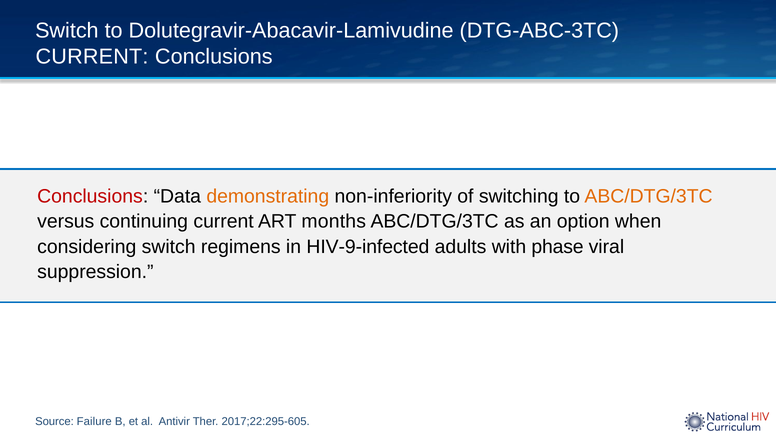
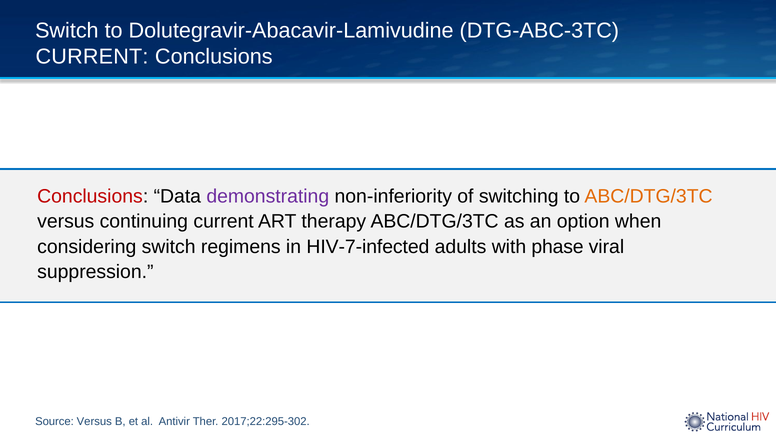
demonstrating colour: orange -> purple (268, 197)
months: months -> therapy (334, 222)
HIV-9-infected: HIV-9-infected -> HIV-7-infected (368, 247)
Source Failure: Failure -> Versus (94, 422)
2017;22:295-605: 2017;22:295-605 -> 2017;22:295-302 (266, 422)
